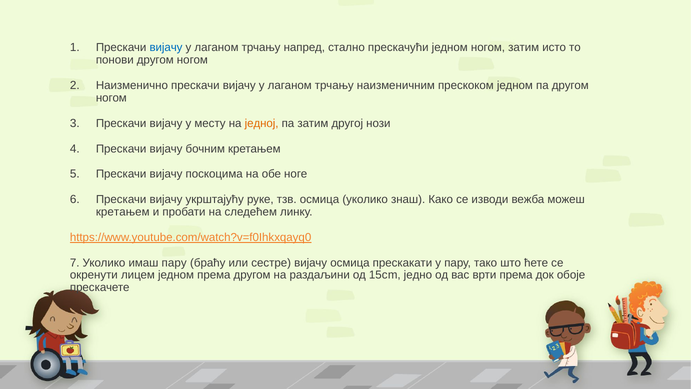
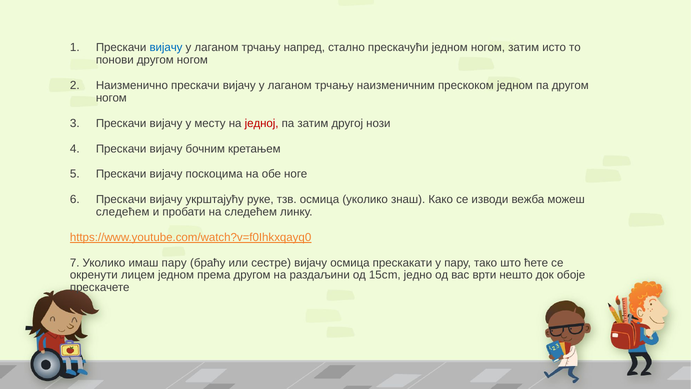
једној colour: orange -> red (262, 123)
кретањем: кретањем -> следећем (123, 212)
врти према: према -> нешто (516, 275)
